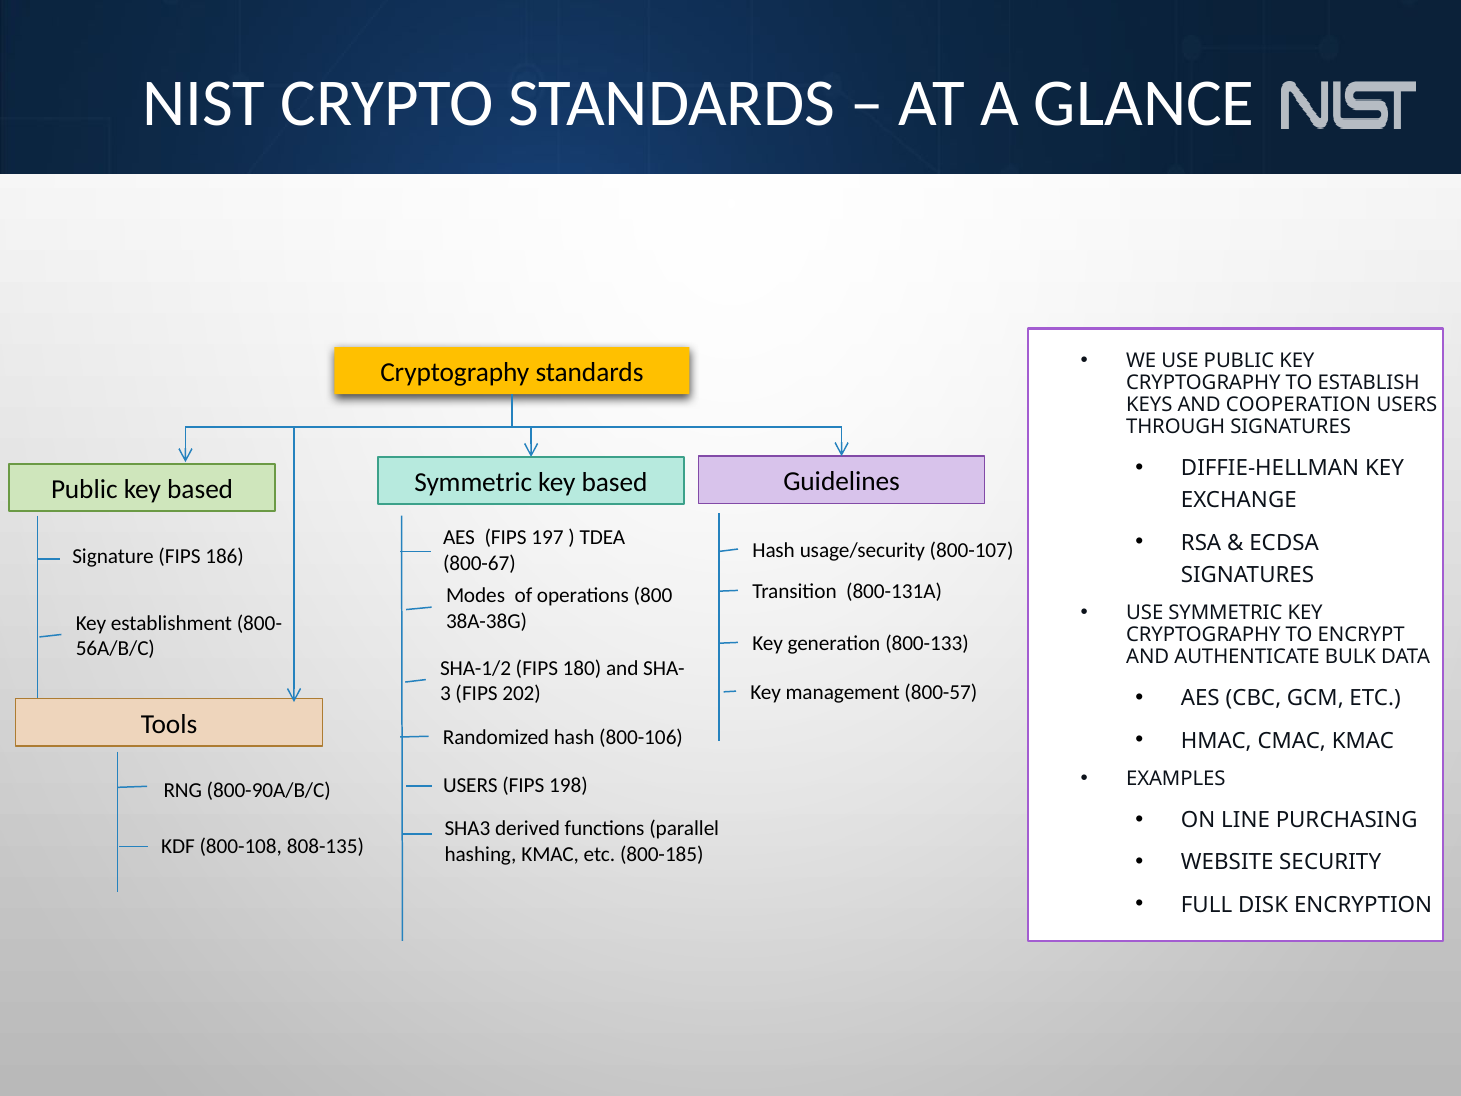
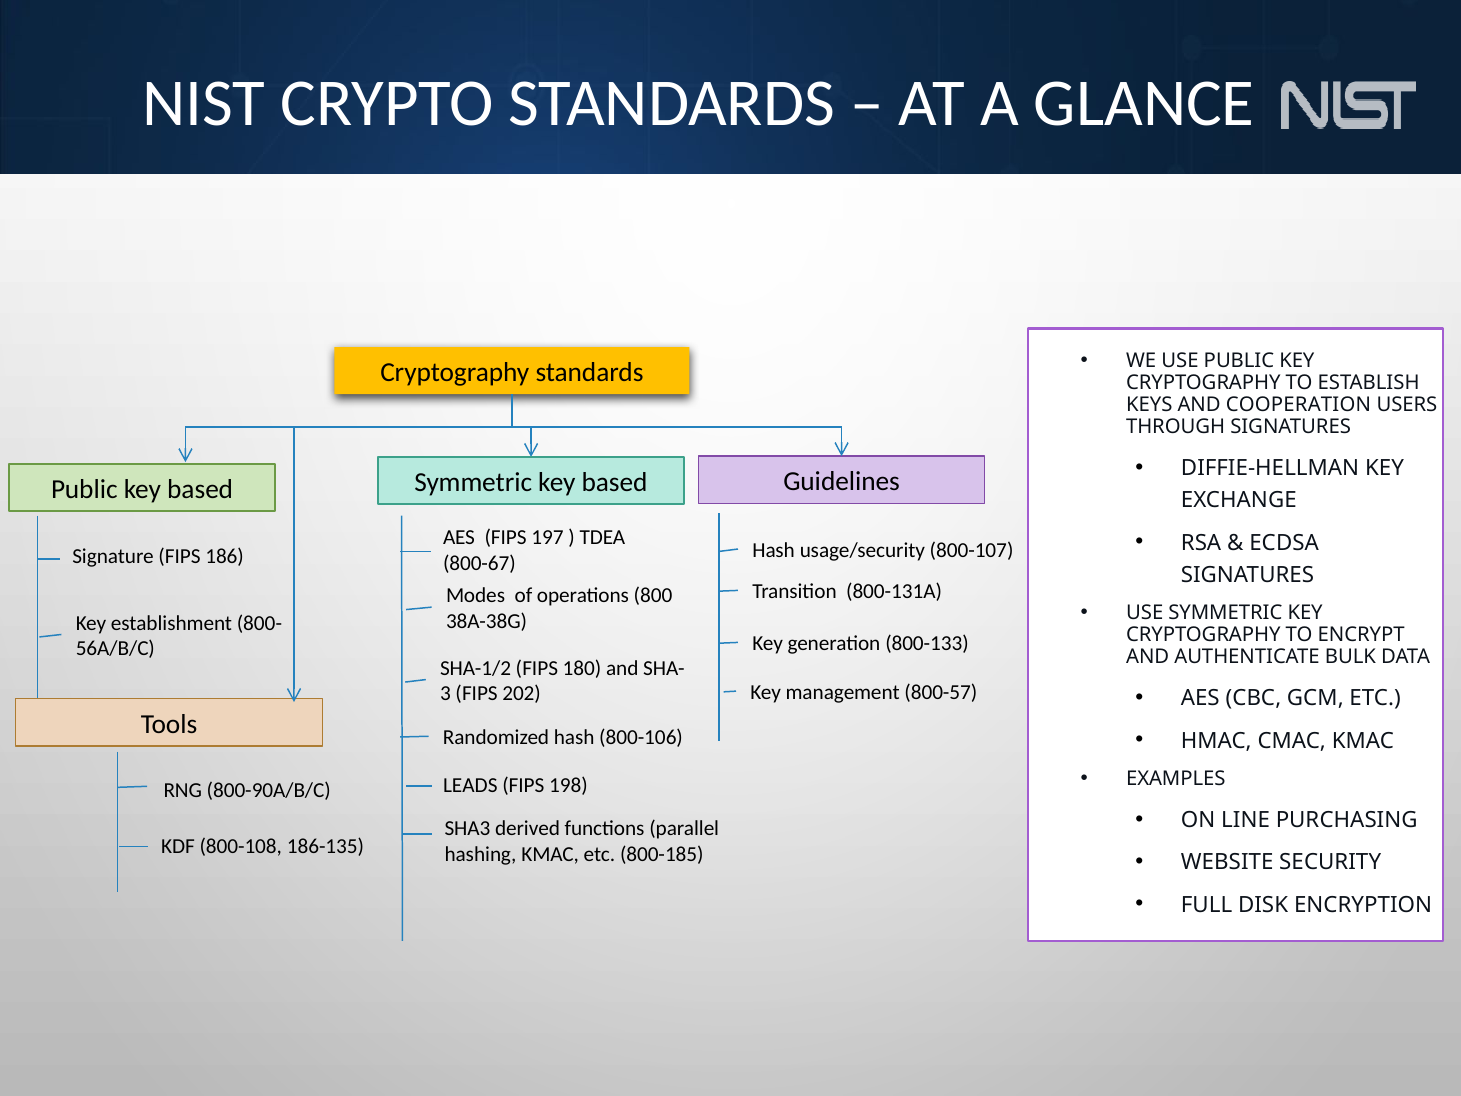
USERS: USERS -> LEADS (470, 785)
808-135: 808-135 -> 186-135 (325, 846)
